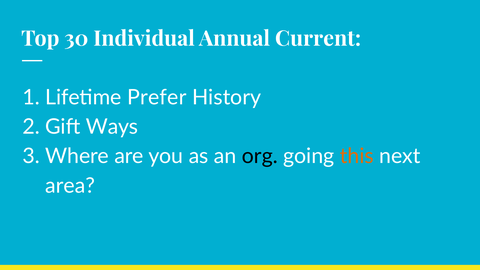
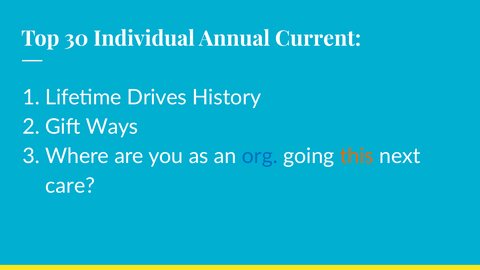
Prefer: Prefer -> Drives (157, 97)
org colour: black -> blue (260, 156)
area: area -> care (70, 186)
